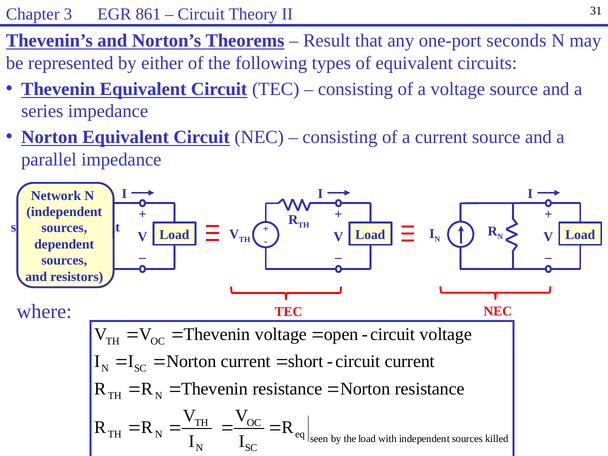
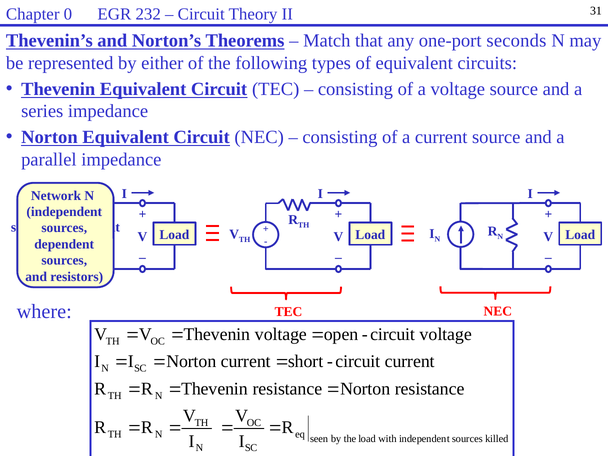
3: 3 -> 0 (68, 14)
861: 861 -> 232 (148, 14)
Result: Result -> Match (327, 41)
